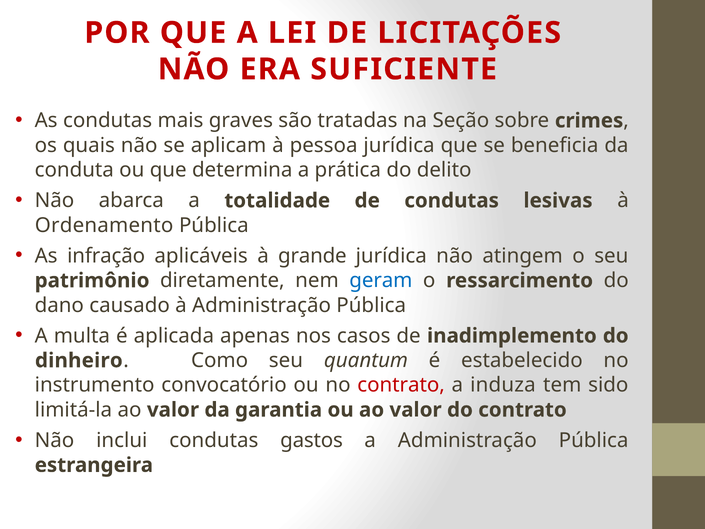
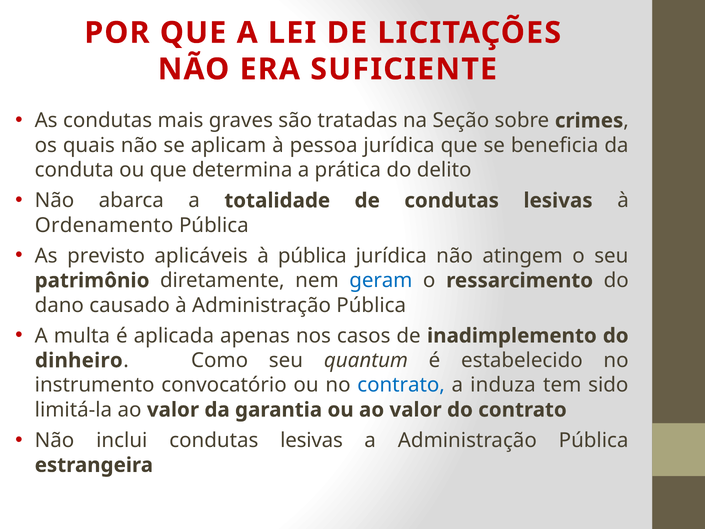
infração: infração -> previsto (106, 256)
à grande: grande -> pública (312, 256)
contrato colour: red -> blue (401, 385)
inclui condutas gastos: gastos -> lesivas (312, 440)
